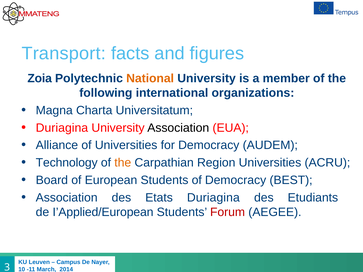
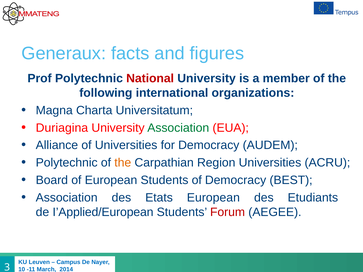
Transport: Transport -> Generaux (64, 54)
Zoia: Zoia -> Prof (40, 78)
National colour: orange -> red (150, 78)
Association colour: black -> green (178, 128)
Technology: Technology -> Polytechnic (67, 163)
Etats Duriagina: Duriagina -> European (213, 198)
